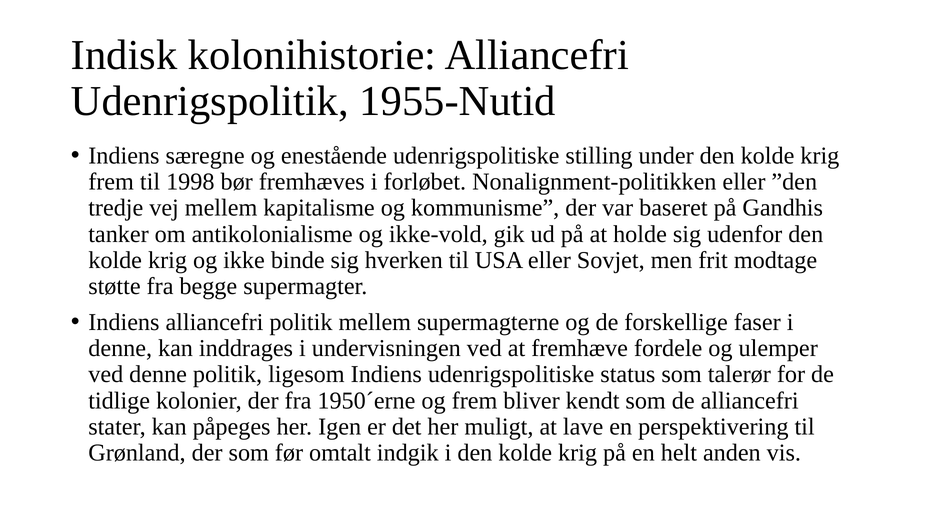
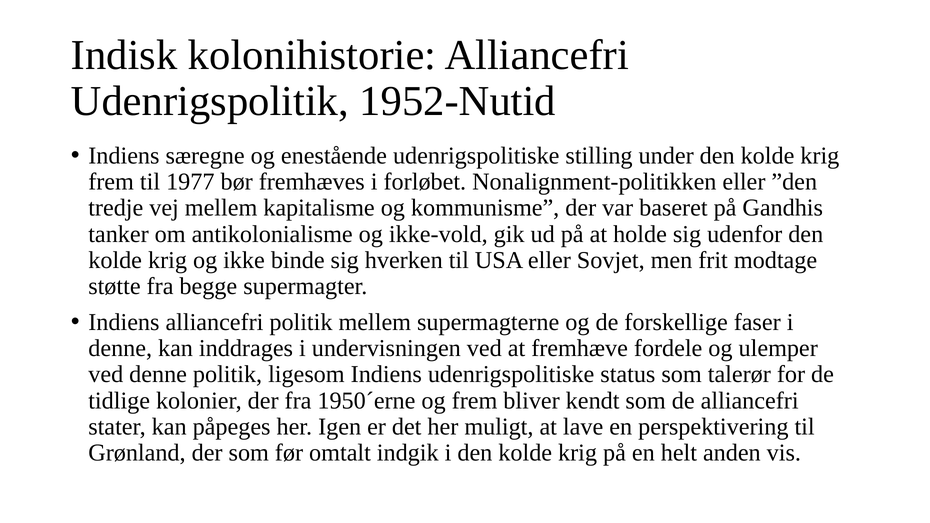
1955-Nutid: 1955-Nutid -> 1952-Nutid (458, 101)
1998: 1998 -> 1977 (190, 182)
